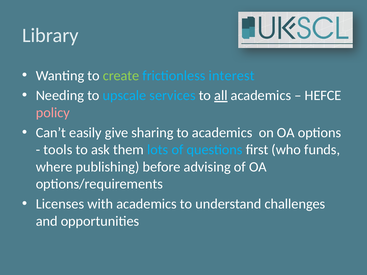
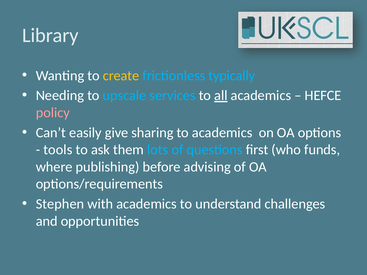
create colour: light green -> yellow (121, 76)
interest: interest -> typically (232, 76)
Licenses: Licenses -> Stephen (60, 204)
